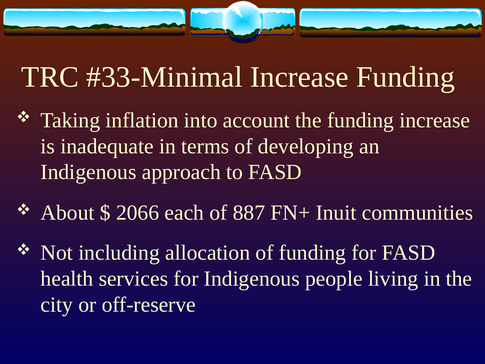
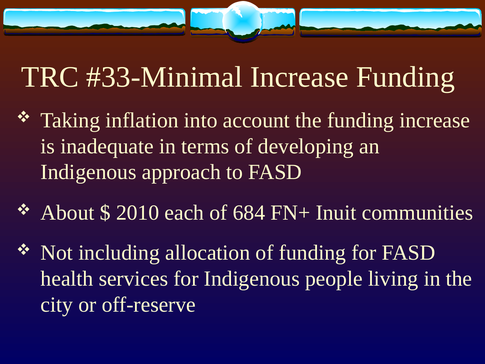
2066: 2066 -> 2010 (138, 213)
887: 887 -> 684 (249, 213)
